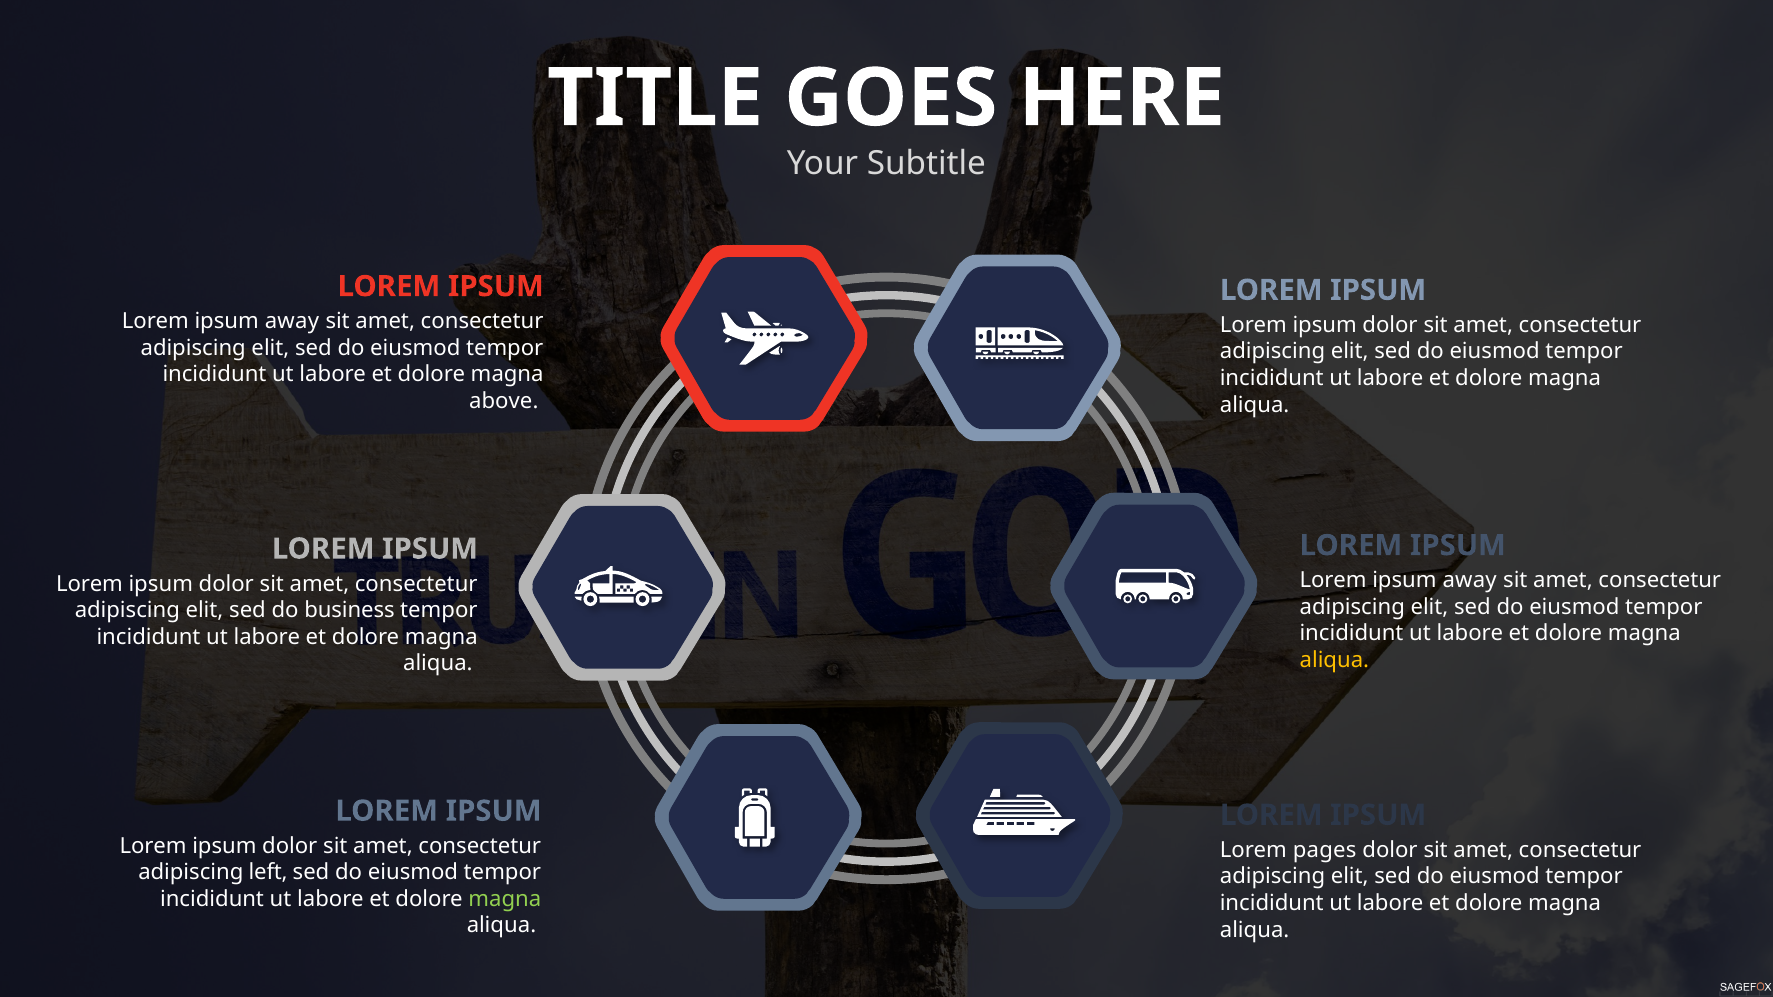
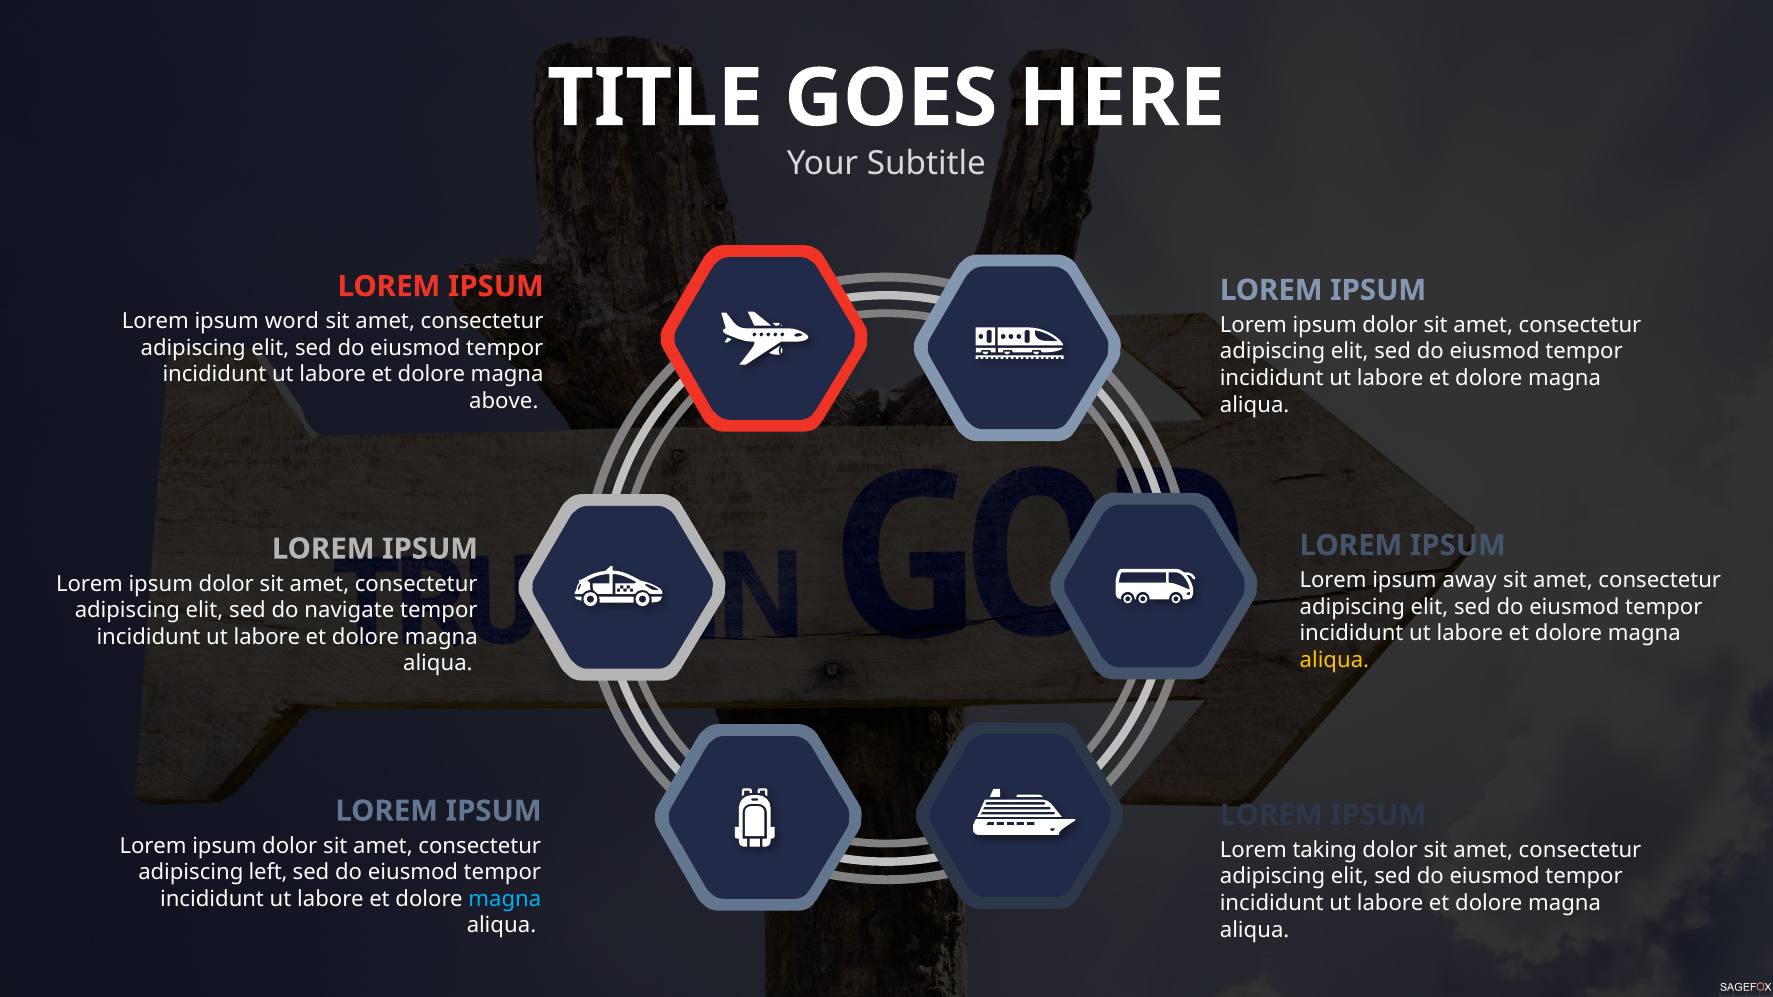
away: away -> word (292, 322)
business: business -> navigate (349, 611)
pages: pages -> taking (1325, 850)
magna colour: light green -> light blue (505, 899)
